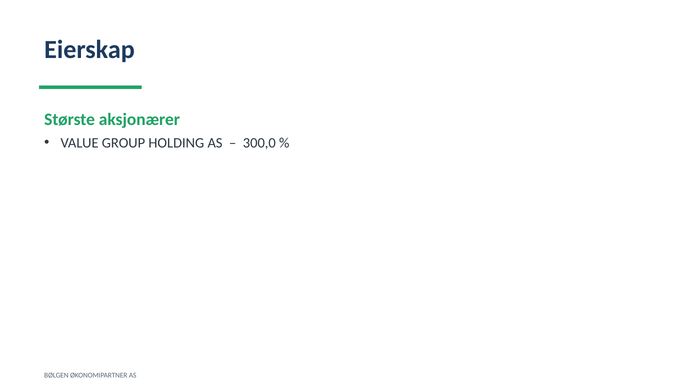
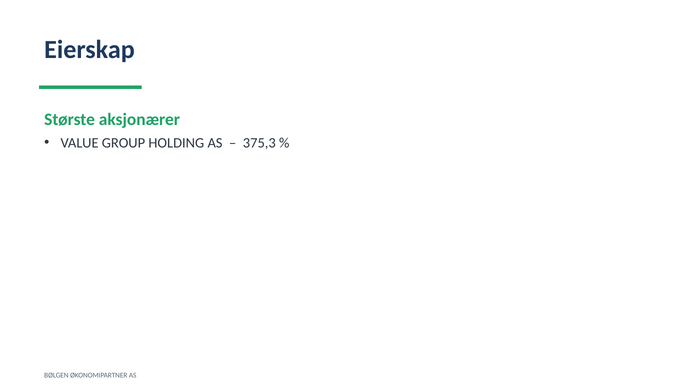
300,0: 300,0 -> 375,3 (259, 143)
